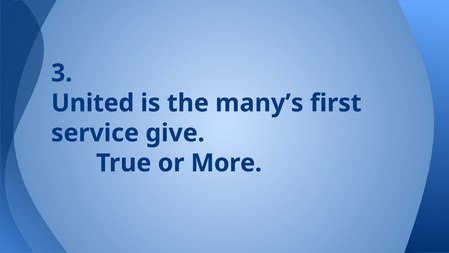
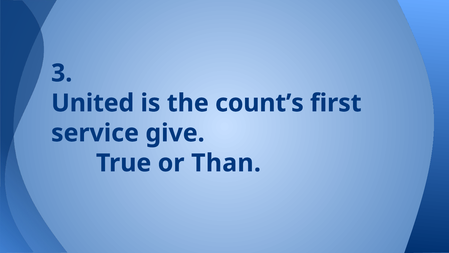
many’s: many’s -> count’s (259, 103)
More: More -> Than (226, 163)
